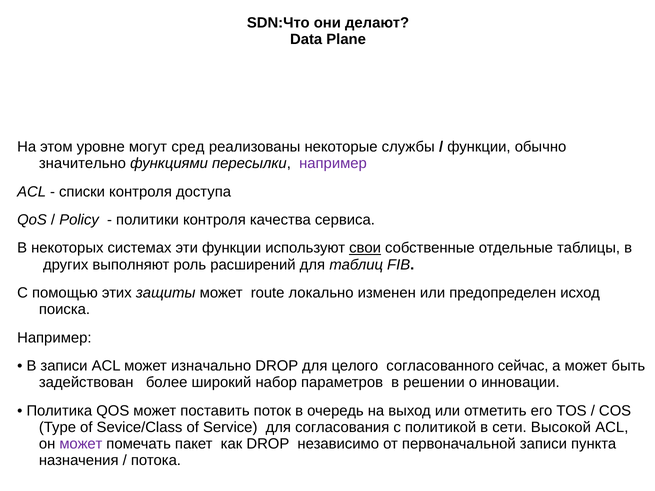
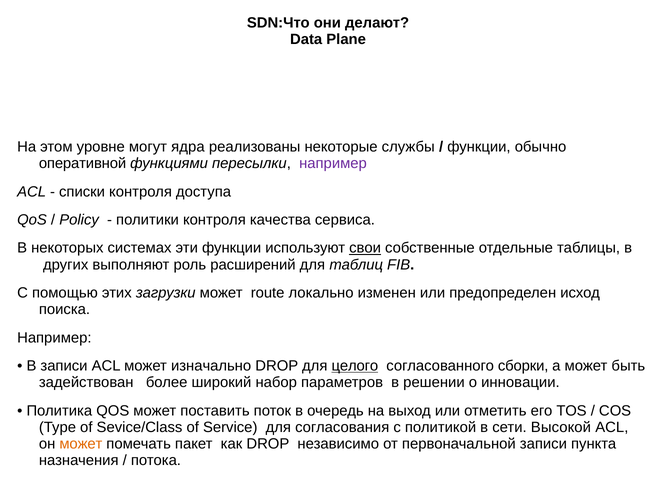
сред: сред -> ядра (188, 147)
значительно: значительно -> оперативной (83, 163)
защиты: защиты -> загрузки (166, 293)
целого underline: none -> present (355, 366)
сейчас: сейчас -> сборки (523, 366)
может colour: purple -> orange (81, 444)
